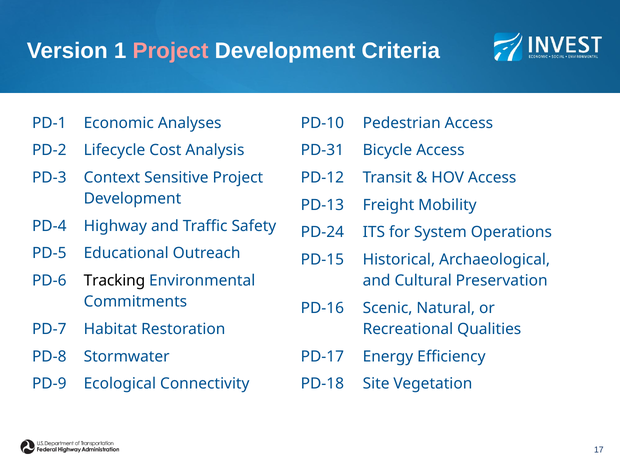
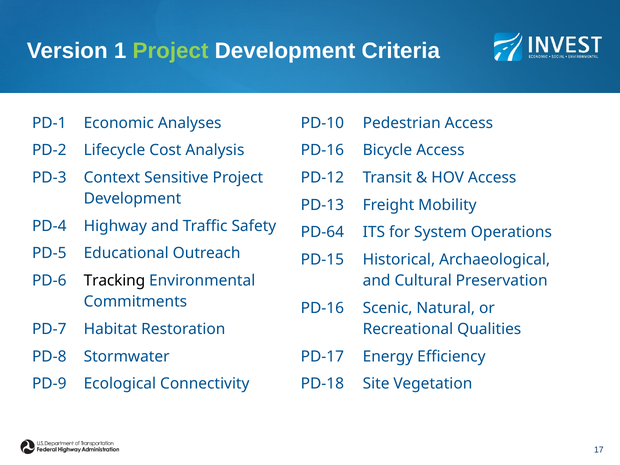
Project colour: pink -> light green (171, 51)
PD-31: PD-31 -> PD-16 (322, 150)
PD-24: PD-24 -> PD-64 (322, 232)
